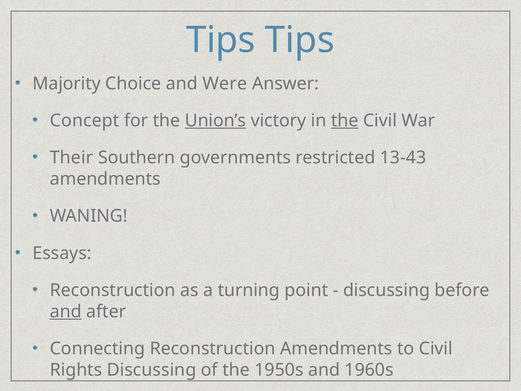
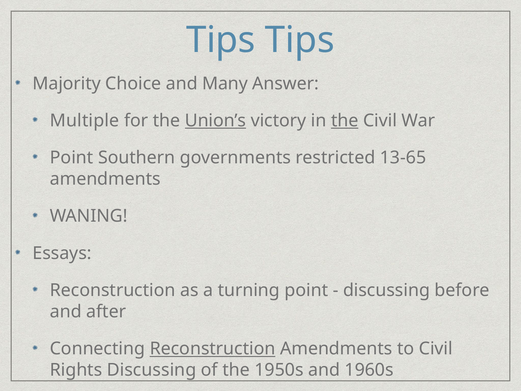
Were: Were -> Many (225, 83)
Concept: Concept -> Multiple (85, 121)
Their: Their -> Point (72, 158)
13-43: 13-43 -> 13-65 (403, 158)
and underline: present -> none (66, 311)
Reconstruction underline: none -> present (213, 349)
